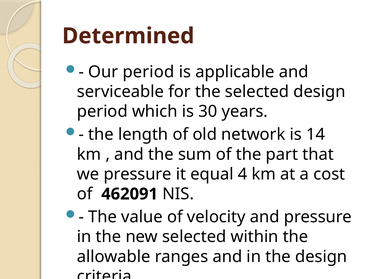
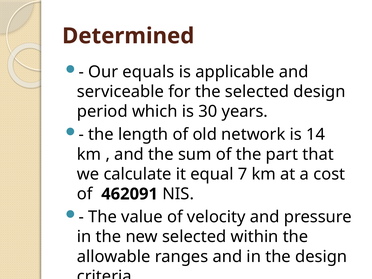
Our period: period -> equals (148, 72)
we pressure: pressure -> calculate (138, 174)
4: 4 -> 7 (243, 174)
